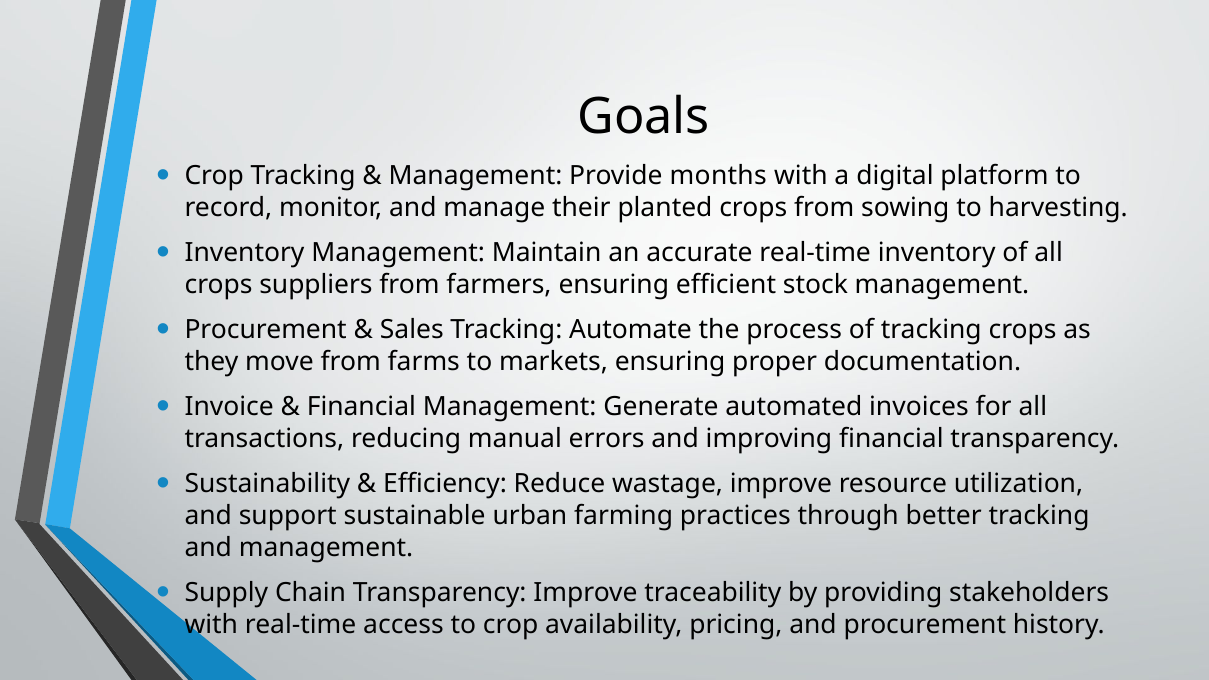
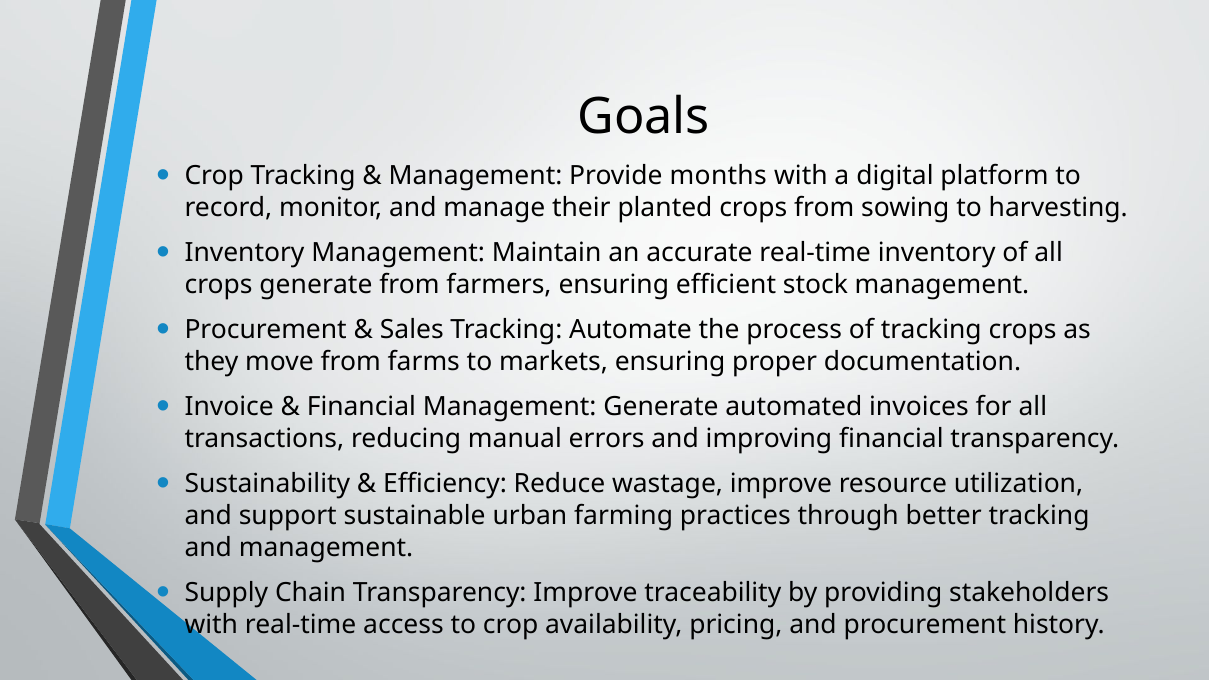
crops suppliers: suppliers -> generate (316, 285)
